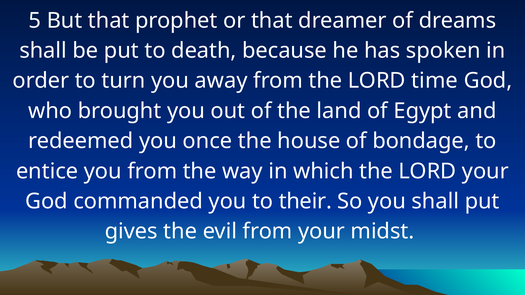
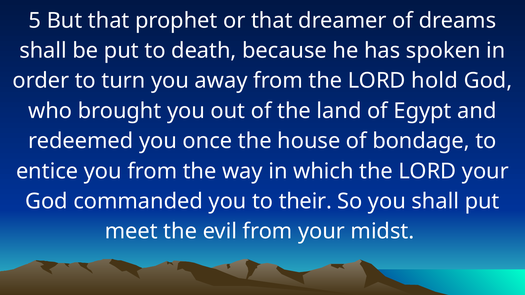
time: time -> hold (435, 81)
gives: gives -> meet (131, 232)
